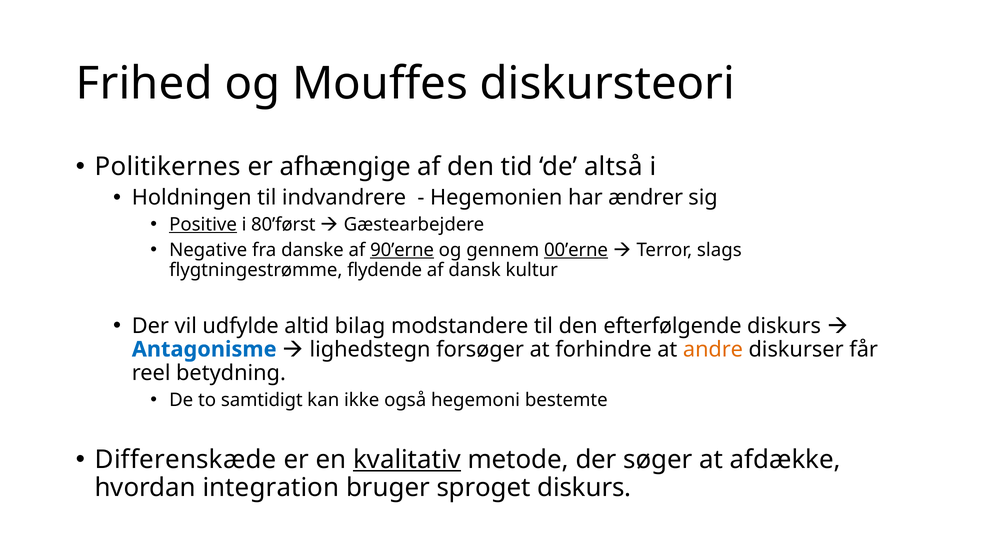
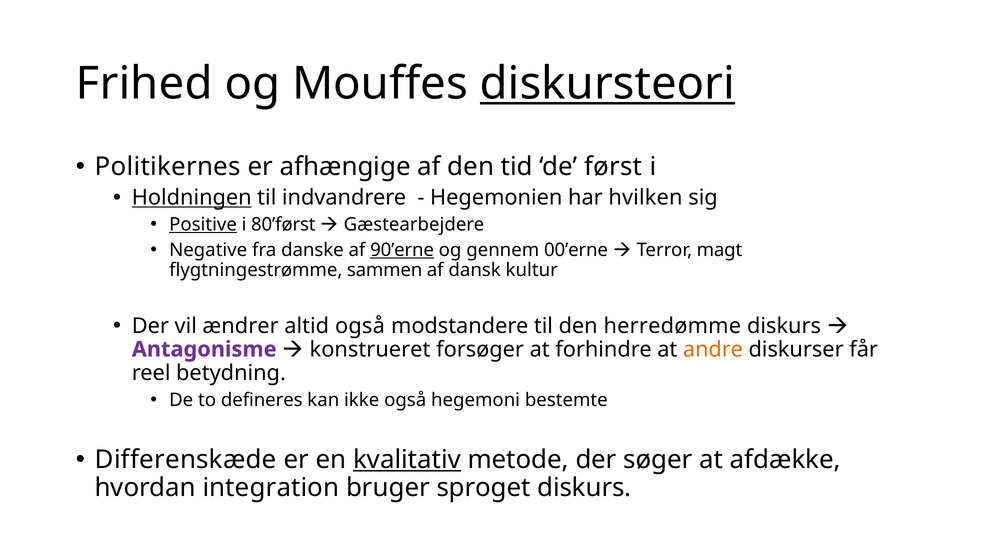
diskursteori underline: none -> present (607, 84)
altså: altså -> først (613, 167)
Holdningen underline: none -> present (192, 197)
ændrer: ændrer -> hvilken (645, 197)
00’erne underline: present -> none (576, 250)
slags: slags -> magt (719, 250)
flydende: flydende -> sammen (385, 270)
udfylde: udfylde -> ændrer (241, 326)
altid bilag: bilag -> også (360, 326)
efterfølgende: efterfølgende -> herredømme (672, 326)
Antagonisme colour: blue -> purple (204, 349)
lighedstegn: lighedstegn -> konstrueret (370, 349)
samtidigt: samtidigt -> defineres (262, 400)
